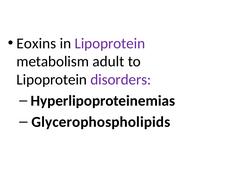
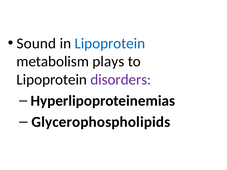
Eoxins: Eoxins -> Sound (36, 43)
Lipoprotein colour: purple -> blue (110, 43)
adult: adult -> plays (108, 62)
